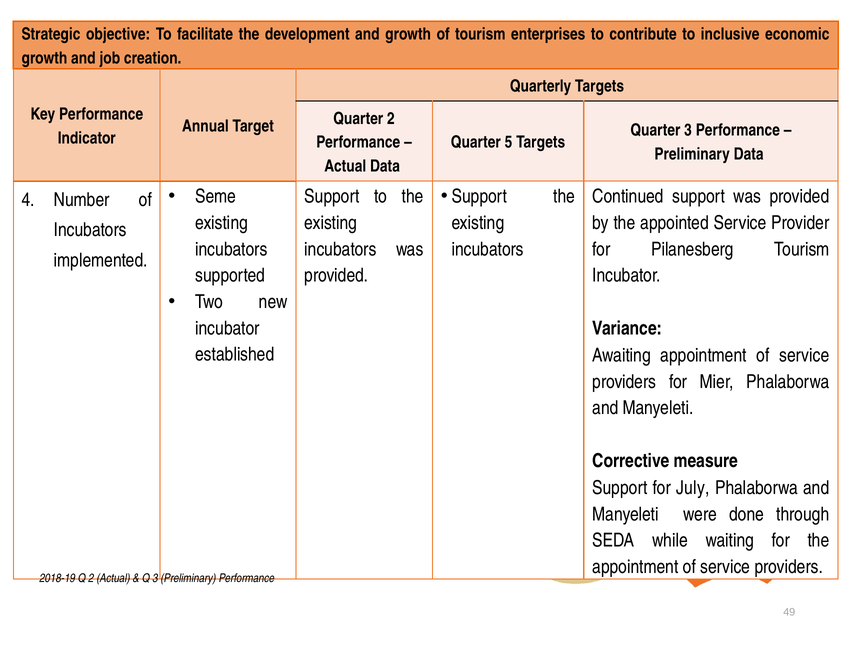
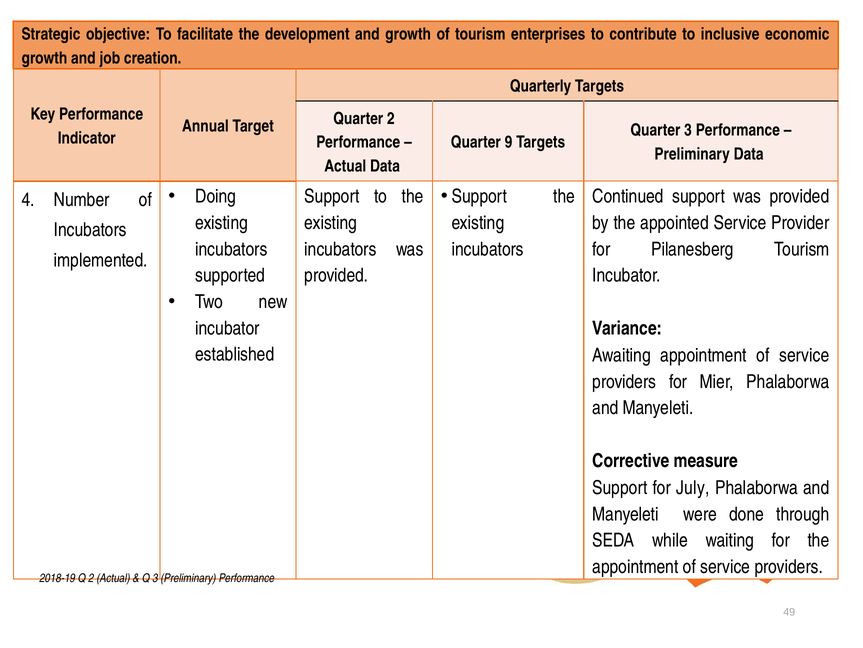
5: 5 -> 9 (508, 142)
Seme: Seme -> Doing (216, 196)
